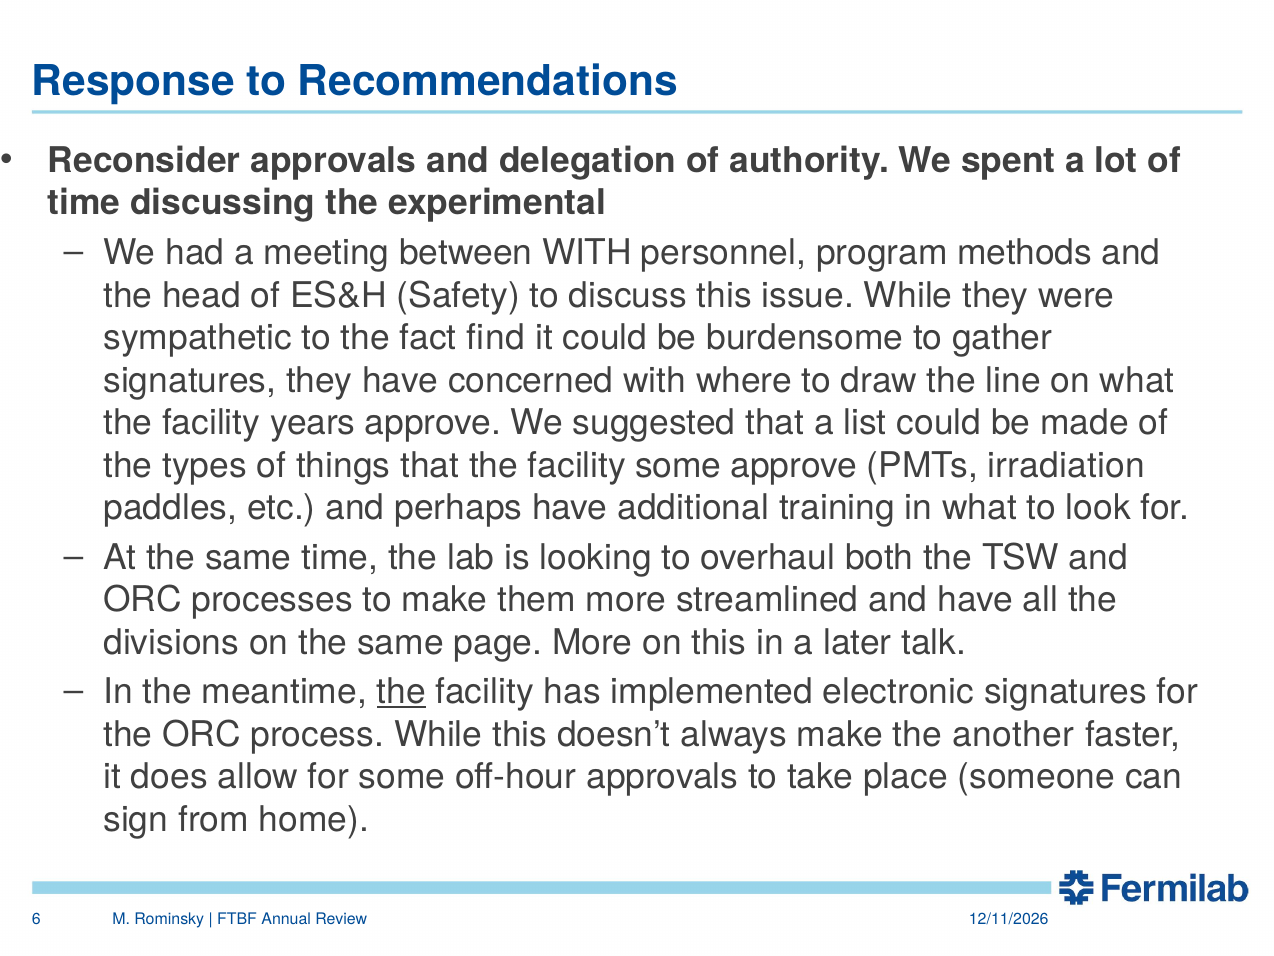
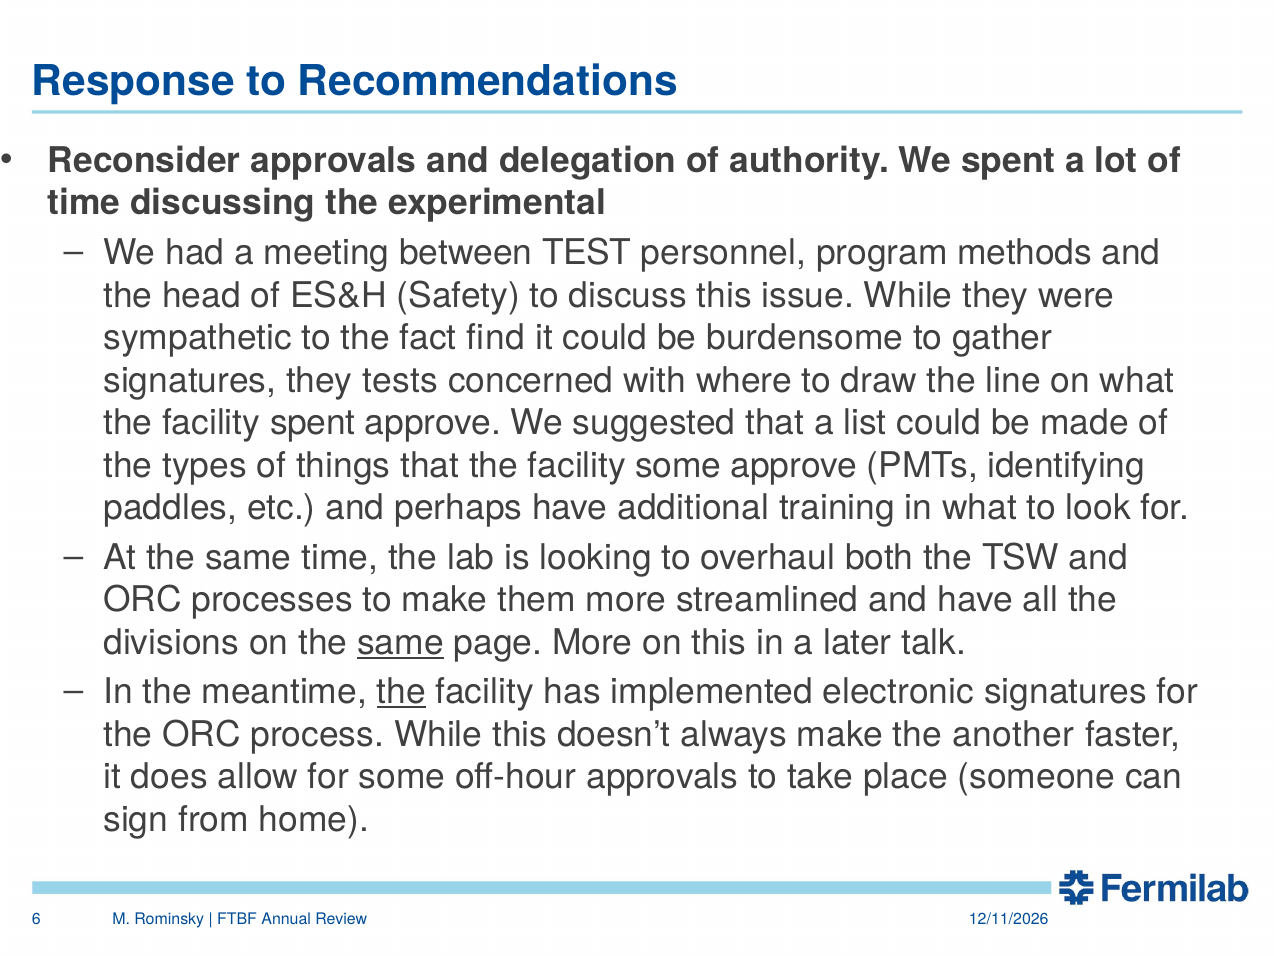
between WITH: WITH -> TEST (587, 253)
they have: have -> tests (400, 380)
facility years: years -> spent (313, 423)
irradiation: irradiation -> identifying (1066, 465)
same underline: none -> present (401, 642)
